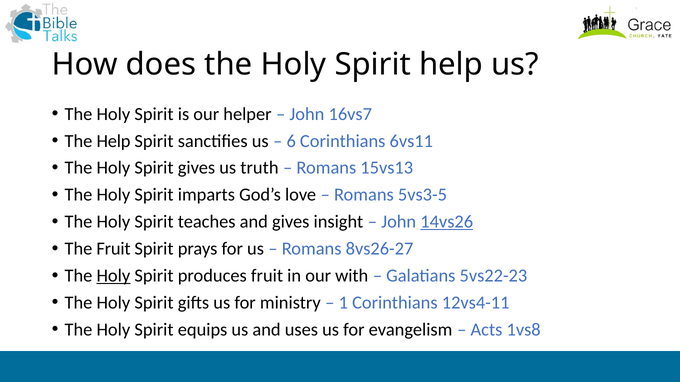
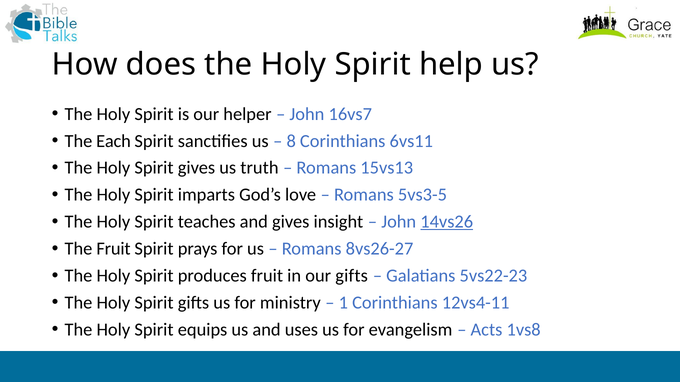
The Help: Help -> Each (113, 141)
6: 6 -> 8 (291, 141)
Holy underline: present -> none (113, 276)
our with: with -> gifts (352, 276)
